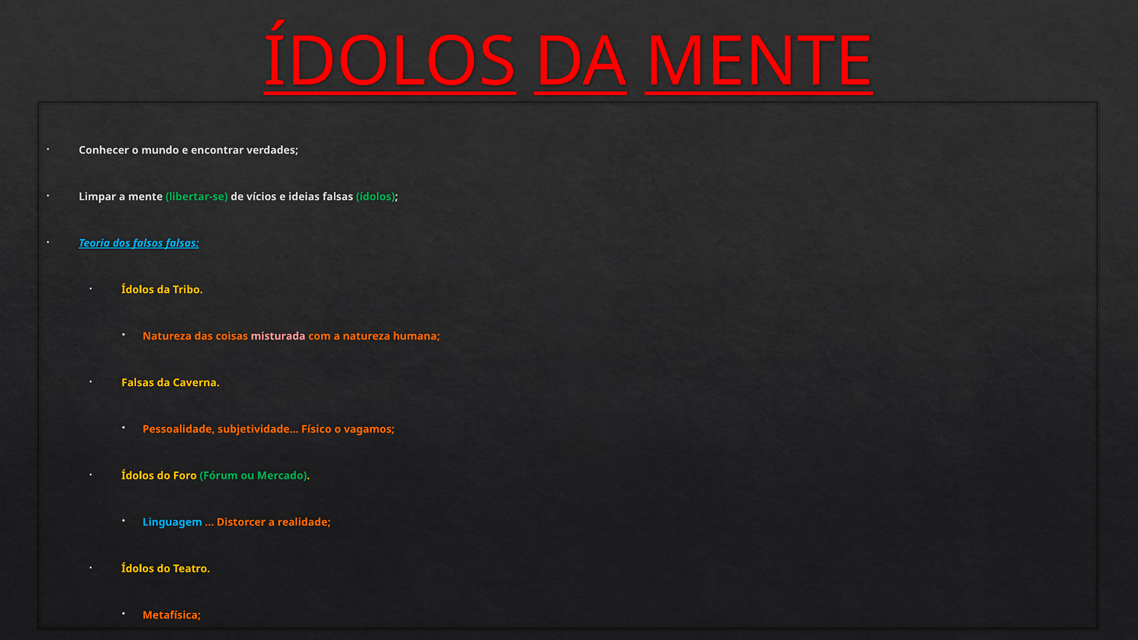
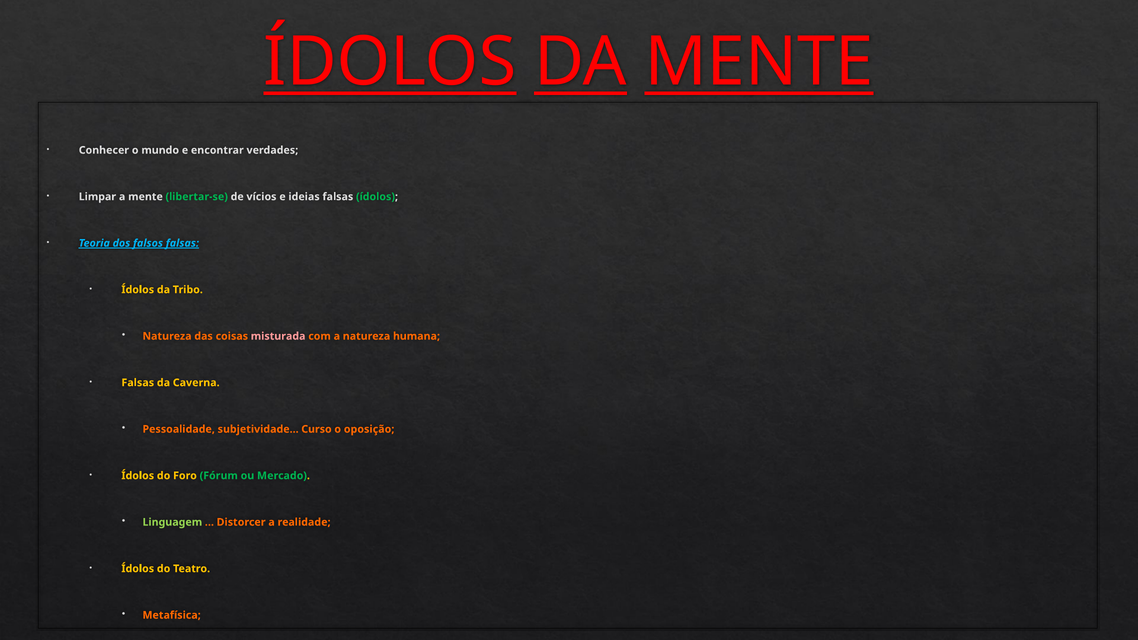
Físico: Físico -> Curso (316, 429)
vagamos: vagamos -> oposição (369, 429)
Linguagem colour: light blue -> light green (172, 522)
